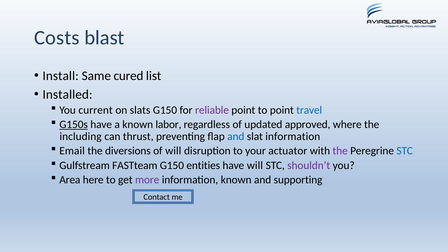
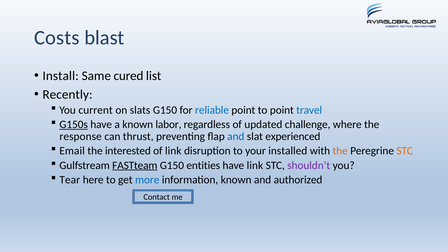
Installed: Installed -> Recently (68, 95)
reliable colour: purple -> blue (212, 110)
approved: approved -> challenge (308, 124)
including: including -> response (81, 136)
slat information: information -> experienced (293, 136)
diversions: diversions -> interested (128, 151)
of will: will -> link (173, 151)
actuator: actuator -> installed (288, 151)
the colour: purple -> orange (340, 151)
STC colour: blue -> orange (405, 151)
FASTteam underline: none -> present (135, 165)
have will: will -> link (255, 165)
Area: Area -> Tear (70, 180)
more colour: purple -> blue (147, 180)
supporting: supporting -> authorized (298, 180)
